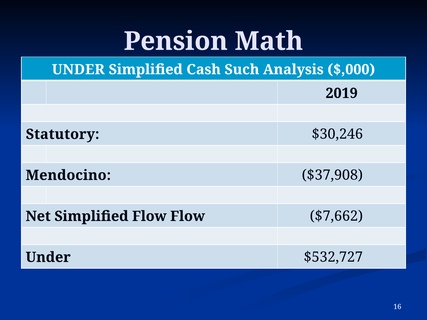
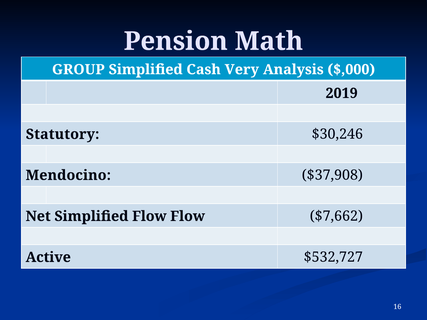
UNDER: UNDER -> GROUP (78, 70)
Such: Such -> Very (242, 70)
Under: Under -> Active (48, 257)
